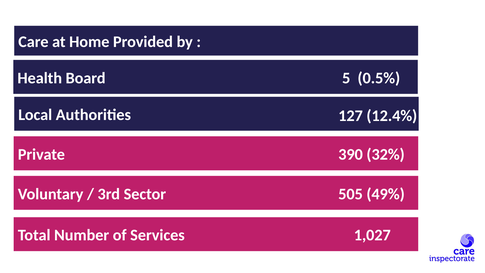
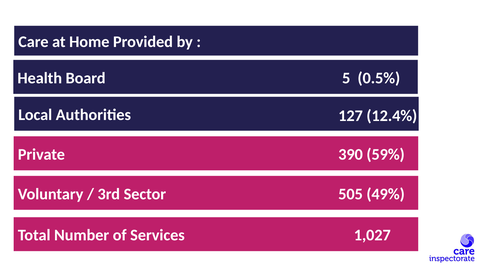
32%: 32% -> 59% (386, 154)
